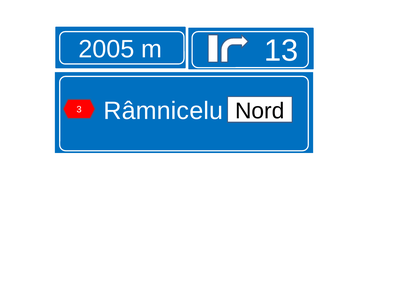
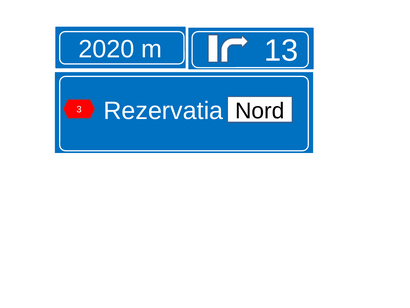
2005: 2005 -> 2020 (107, 49)
Râmnicelu: Râmnicelu -> Rezervatia (163, 111)
